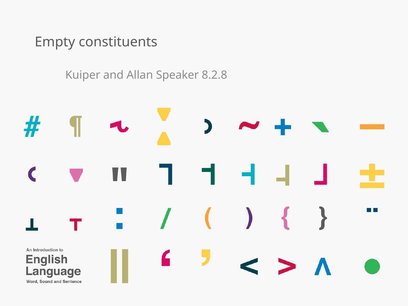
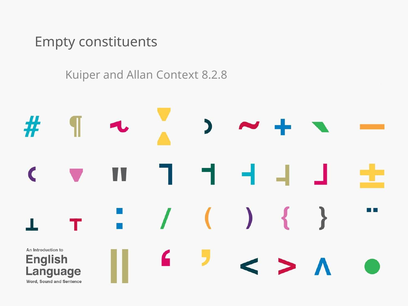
Speaker: Speaker -> Context (177, 75)
